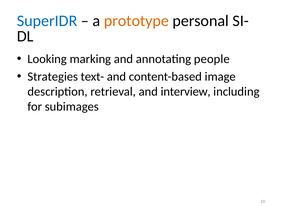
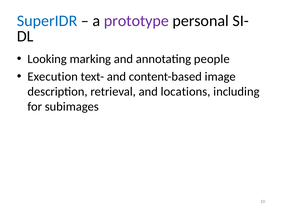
prototype colour: orange -> purple (136, 21)
Strategies: Strategies -> Execution (53, 77)
interview: interview -> locations (186, 92)
